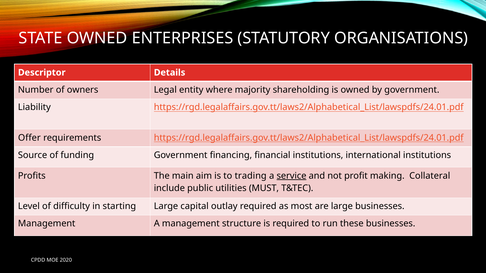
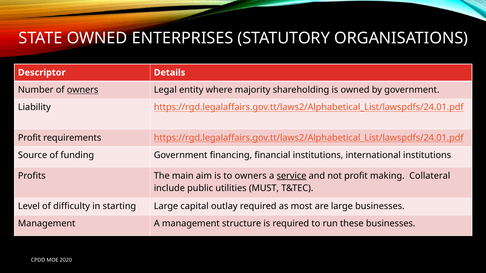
owners underline: none -> present (83, 90)
Offer: Offer -> Profit (29, 138)
to trading: trading -> owners (251, 176)
